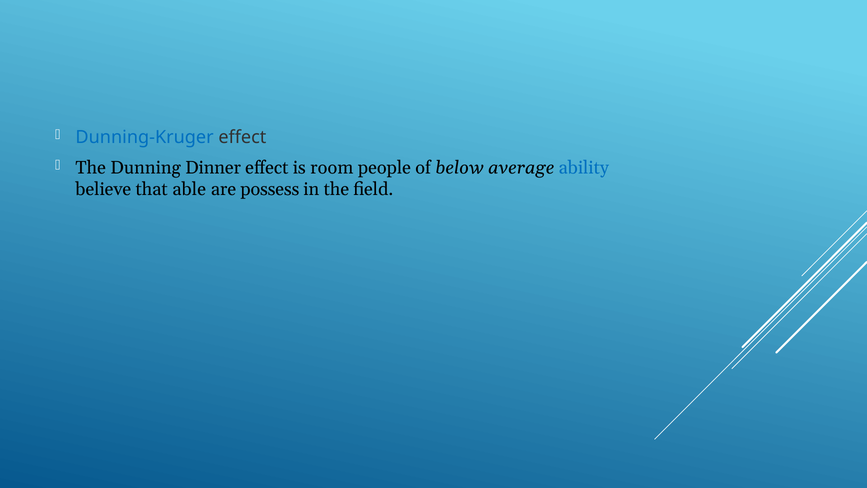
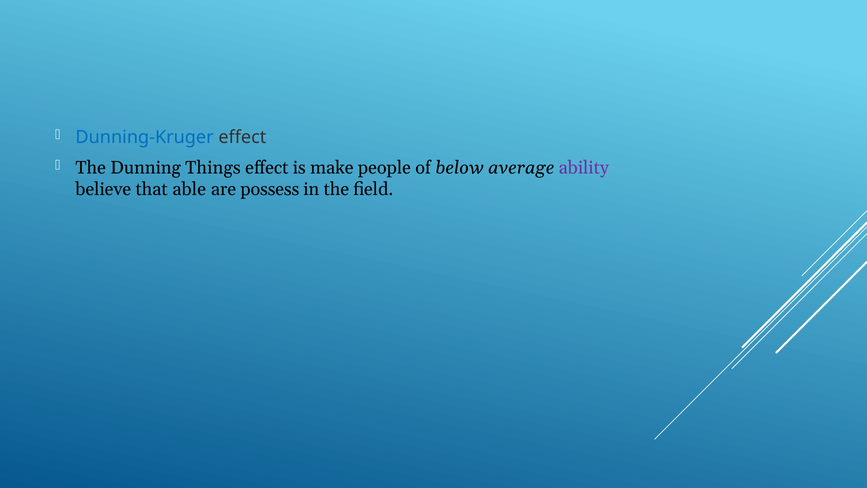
Dinner: Dinner -> Things (213, 168)
room: room -> make (332, 168)
ability colour: blue -> purple (584, 168)
